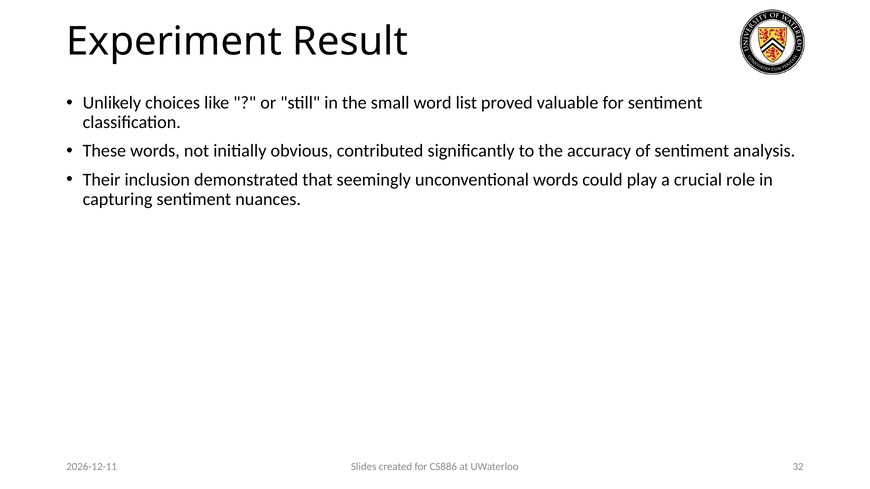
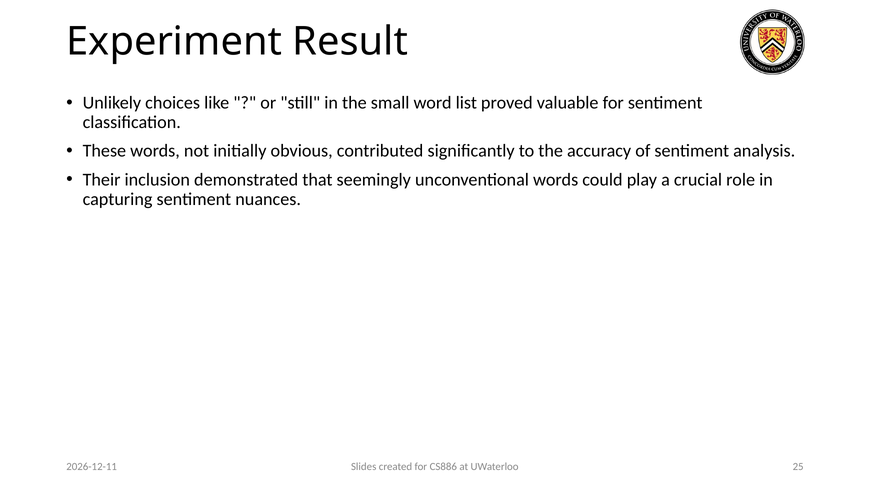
32: 32 -> 25 (798, 467)
